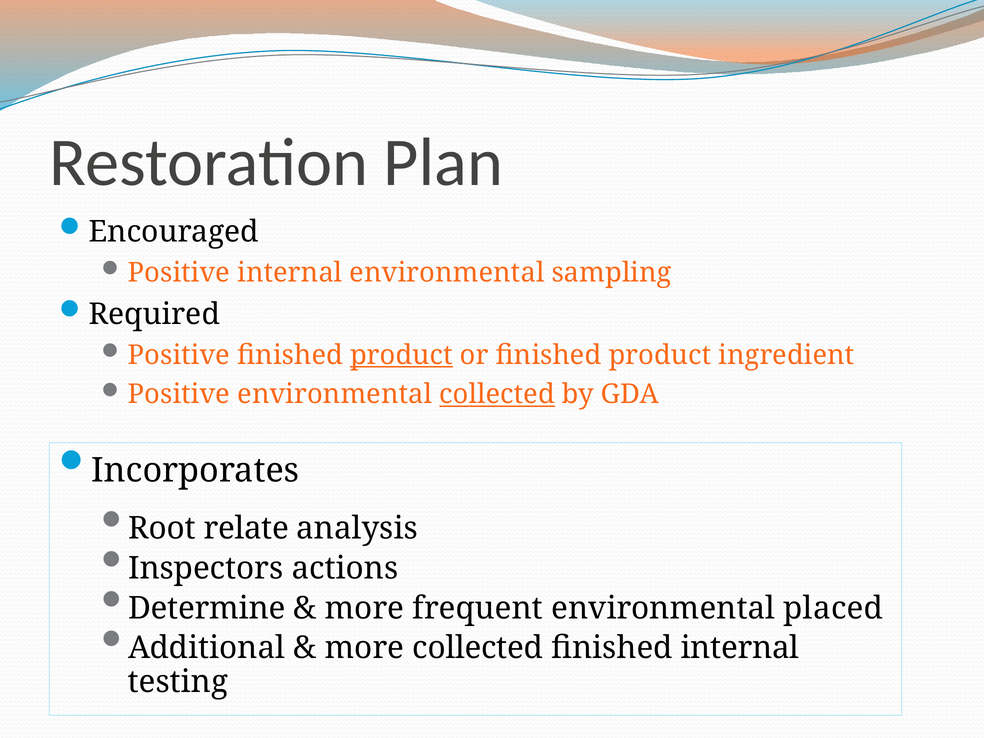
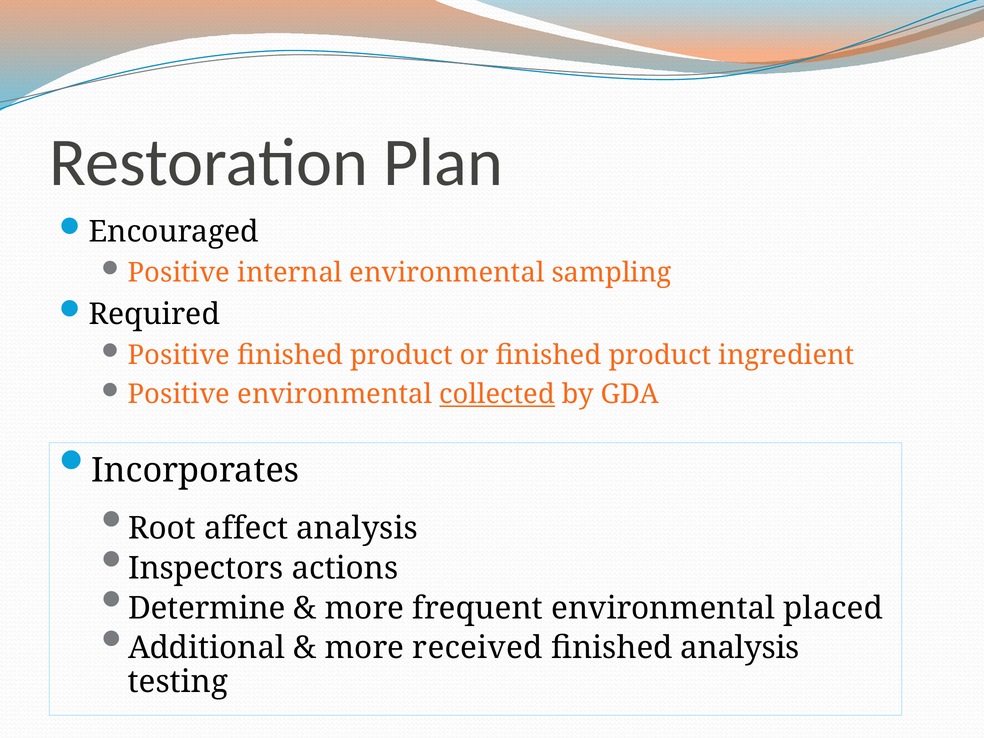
product underline: present -> none (401, 355)
relate: relate -> affect (246, 529)
more collected: collected -> received (478, 648)
finished internal: internal -> analysis (740, 648)
